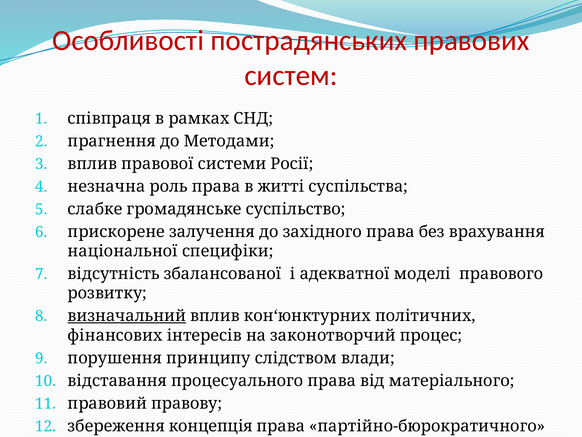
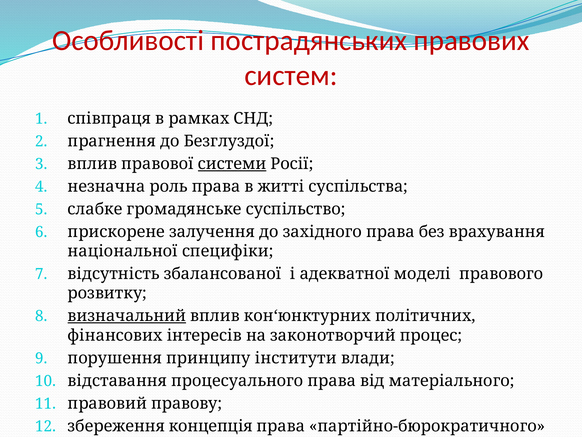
Методами: Методами -> Безглуздої (229, 141)
системи underline: none -> present (232, 164)
слідством: слідством -> інститути (296, 358)
